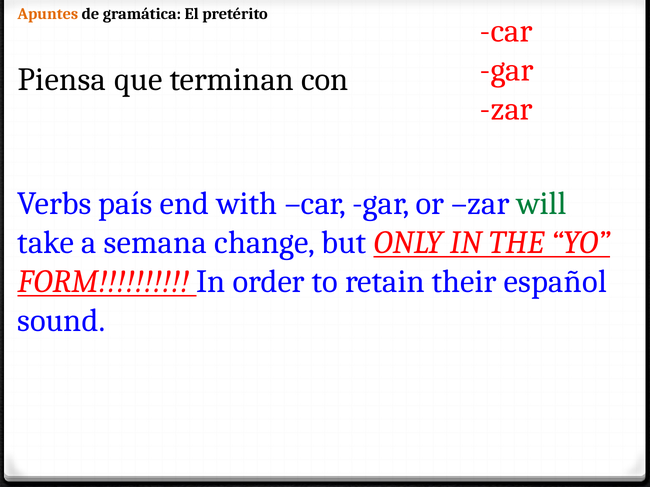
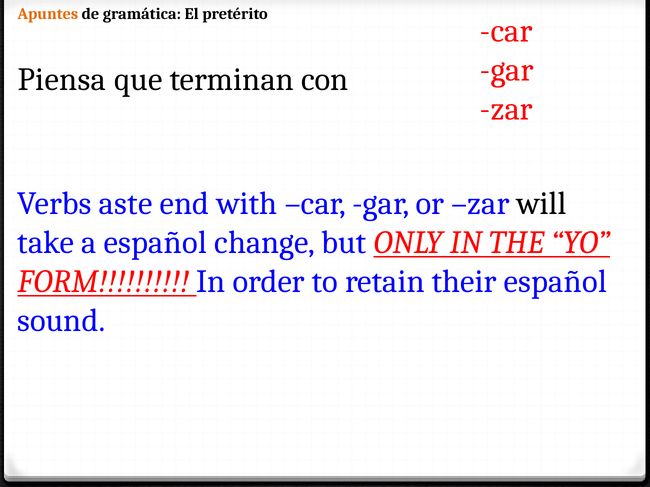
país: país -> aste (125, 204)
will colour: green -> black (542, 204)
a semana: semana -> español (155, 243)
